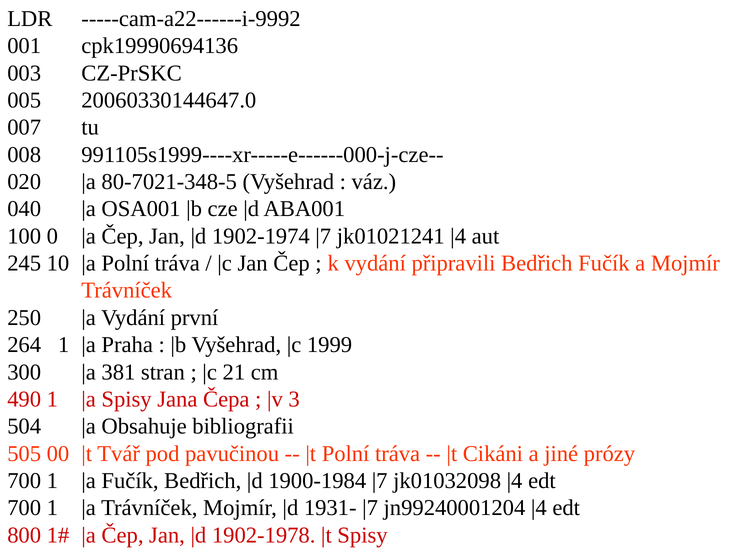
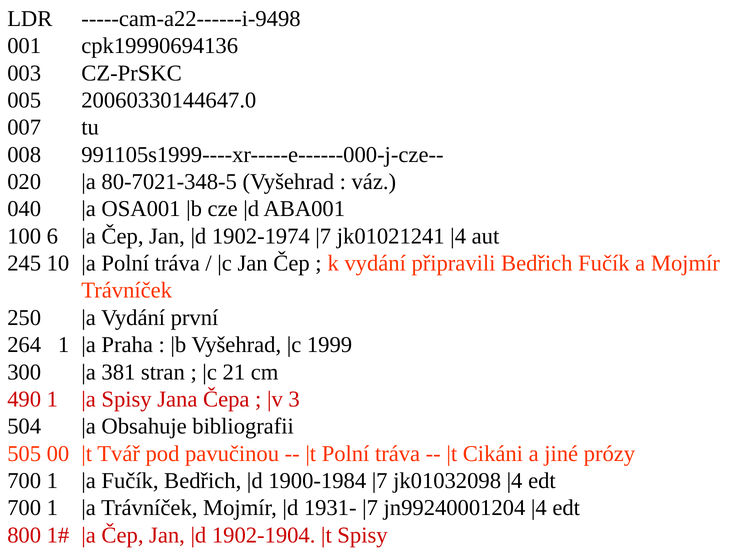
-----cam-a22------i-9992: -----cam-a22------i-9992 -> -----cam-a22------i-9498 (191, 19)
0: 0 -> 6 (52, 236)
1902-1978: 1902-1978 -> 1902-1904 (264, 535)
